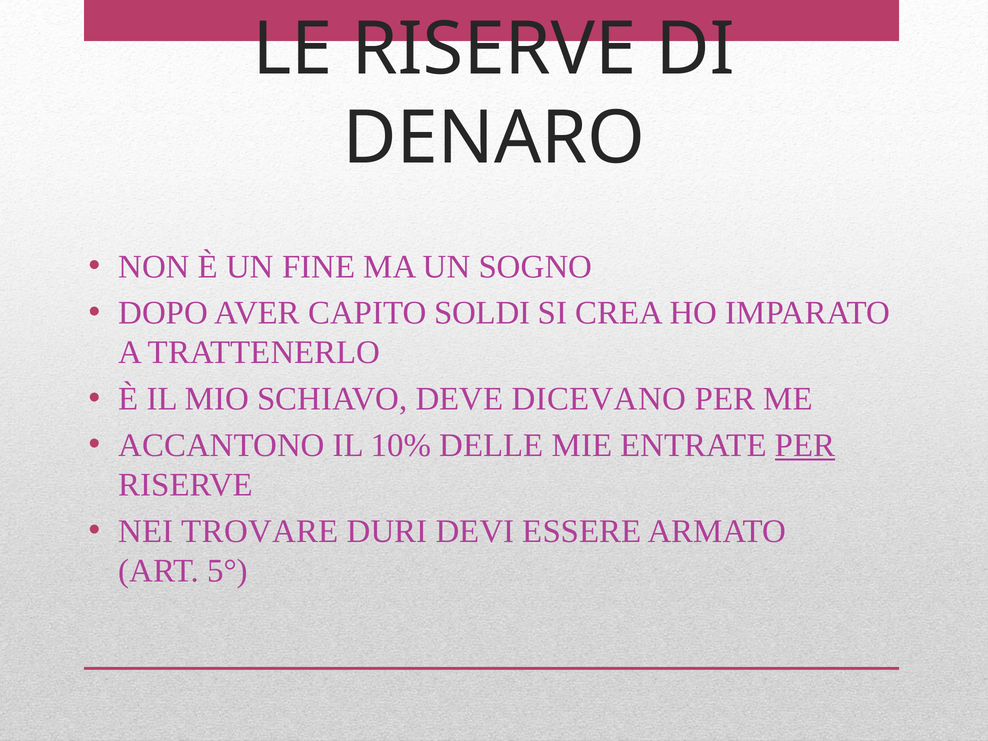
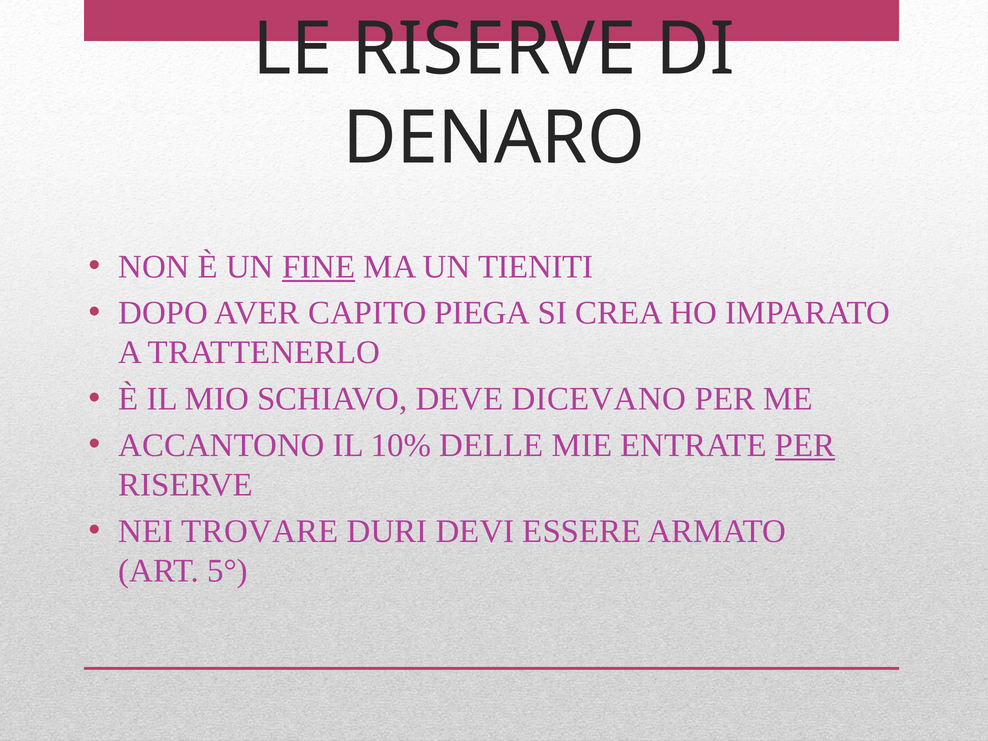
FINE underline: none -> present (319, 267)
SOGNO: SOGNO -> TIENITI (536, 267)
SOLDI: SOLDI -> PIEGA (482, 313)
